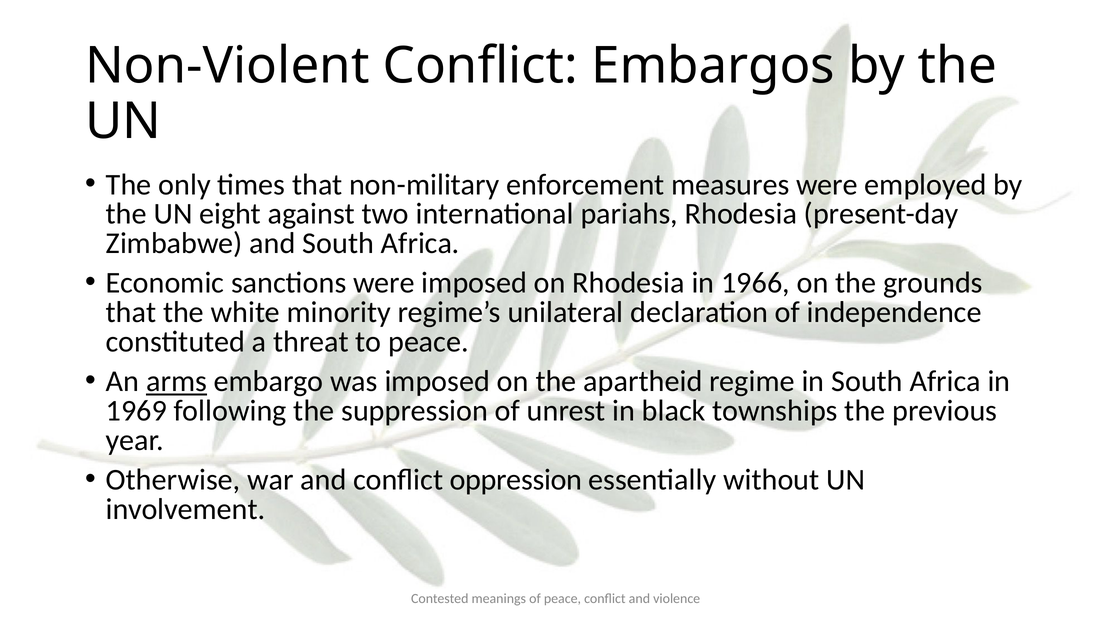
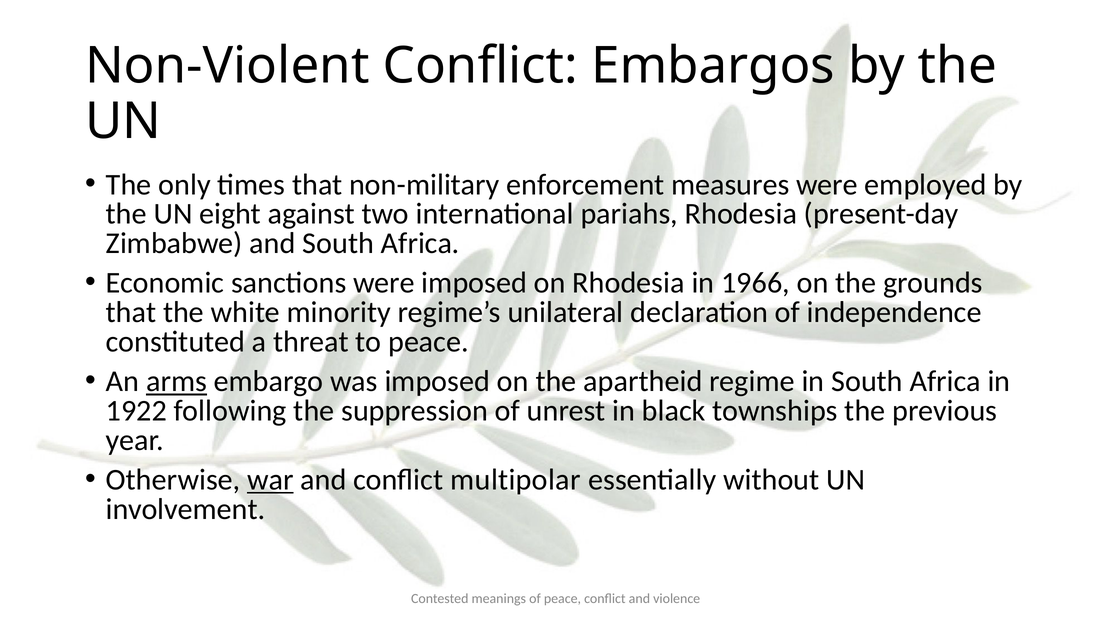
1969: 1969 -> 1922 (136, 411)
war underline: none -> present (270, 480)
oppression: oppression -> multipolar (516, 480)
